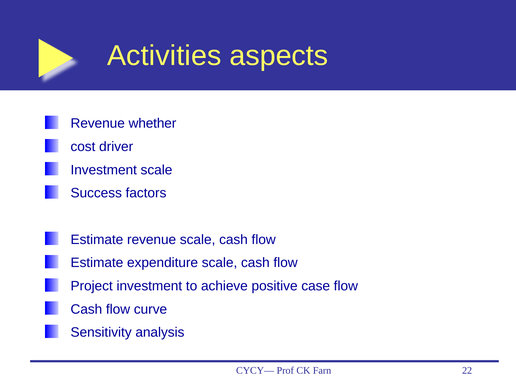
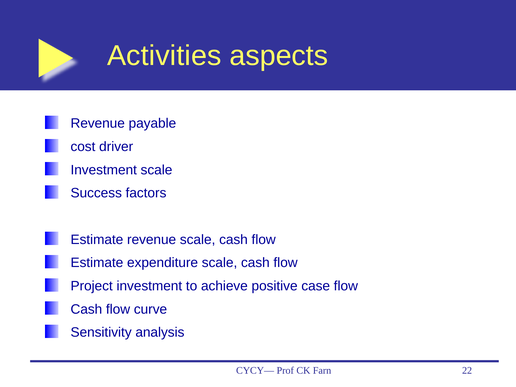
whether: whether -> payable (152, 123)
